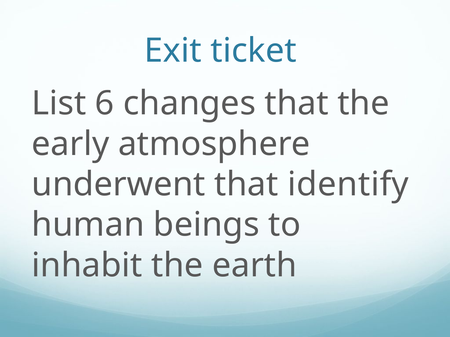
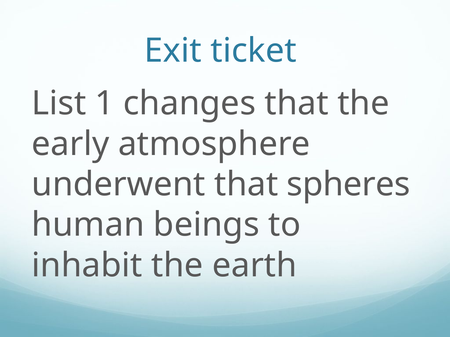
6: 6 -> 1 (105, 104)
identify: identify -> spheres (348, 185)
